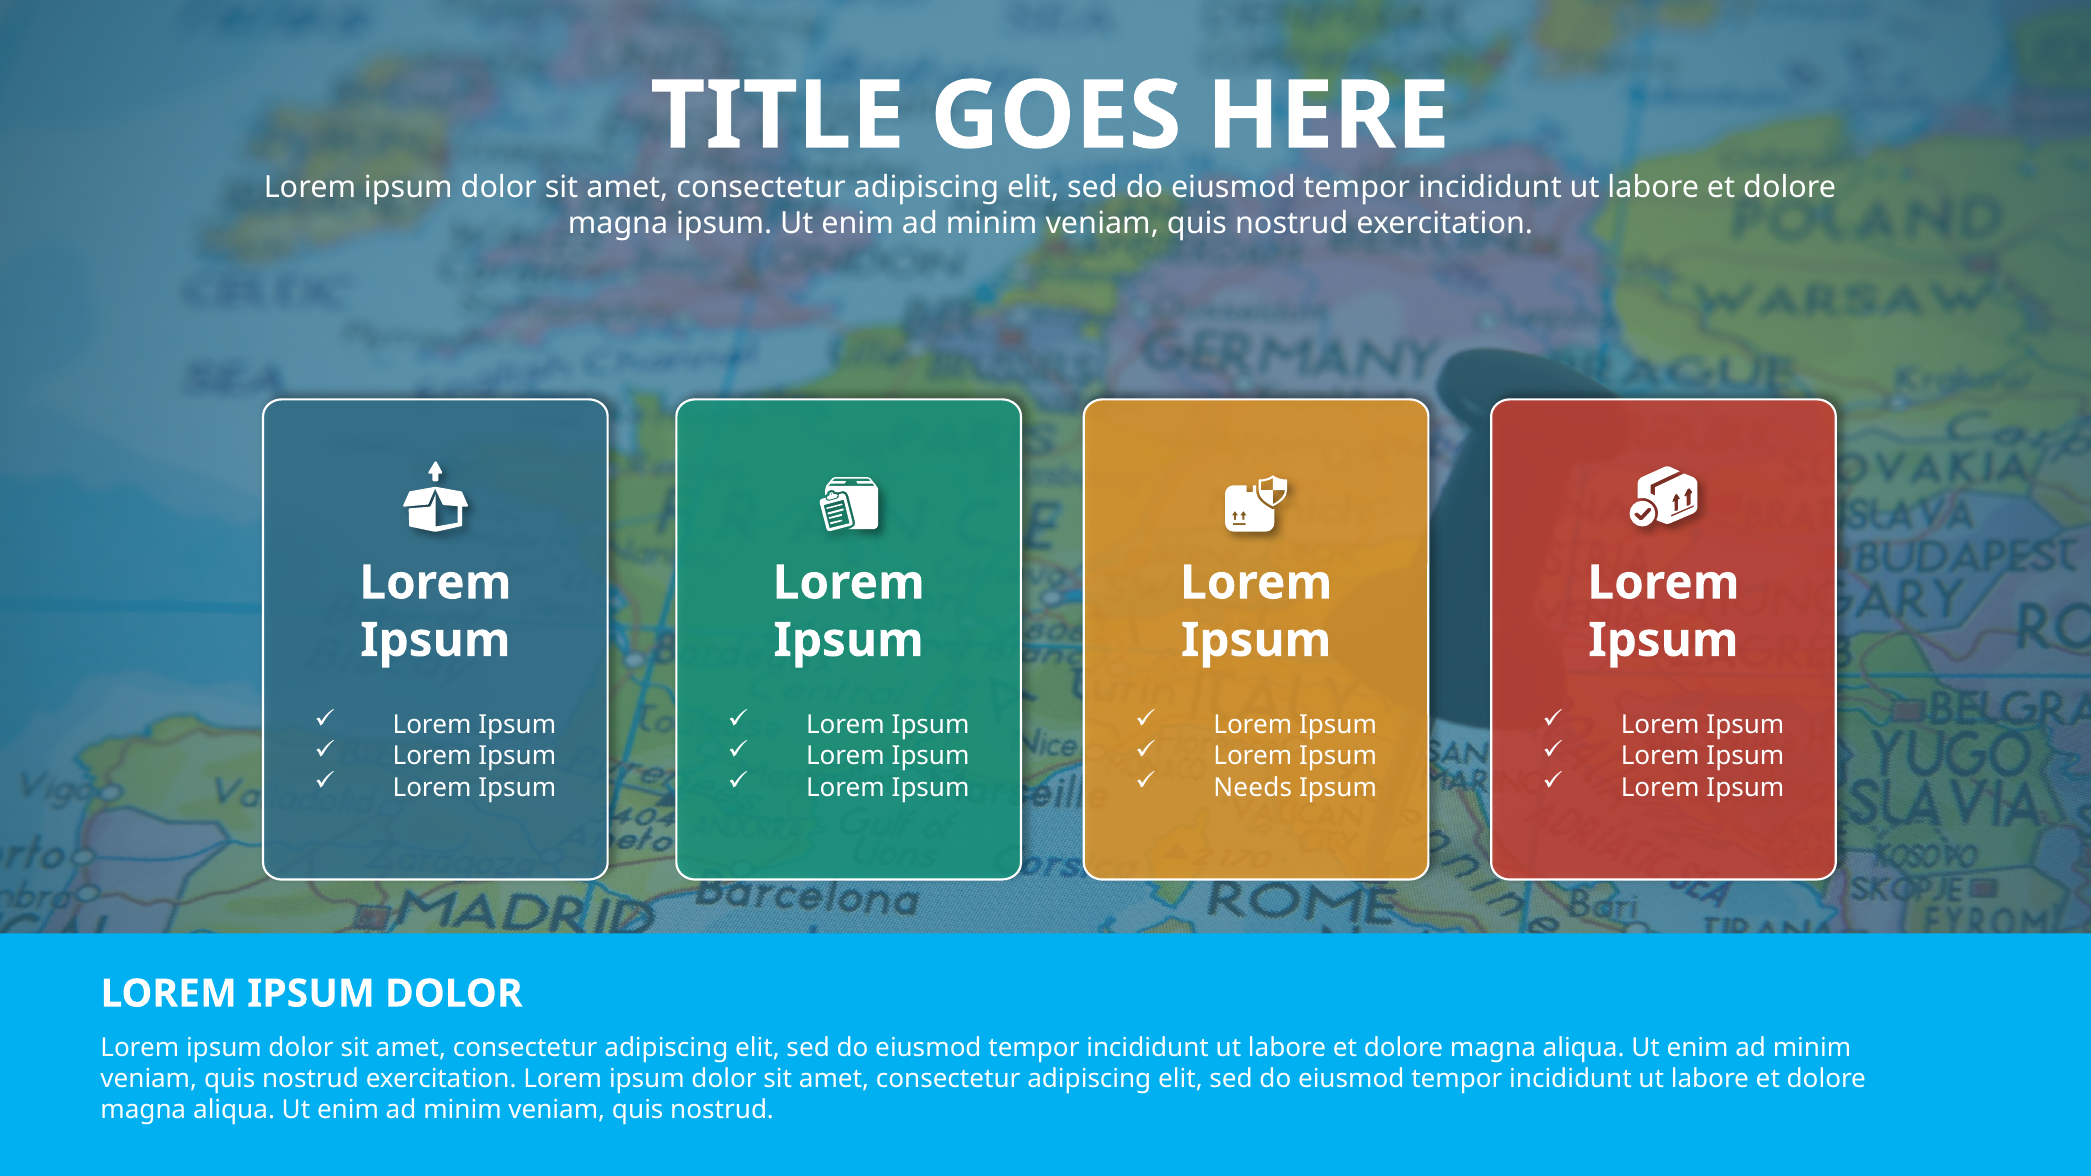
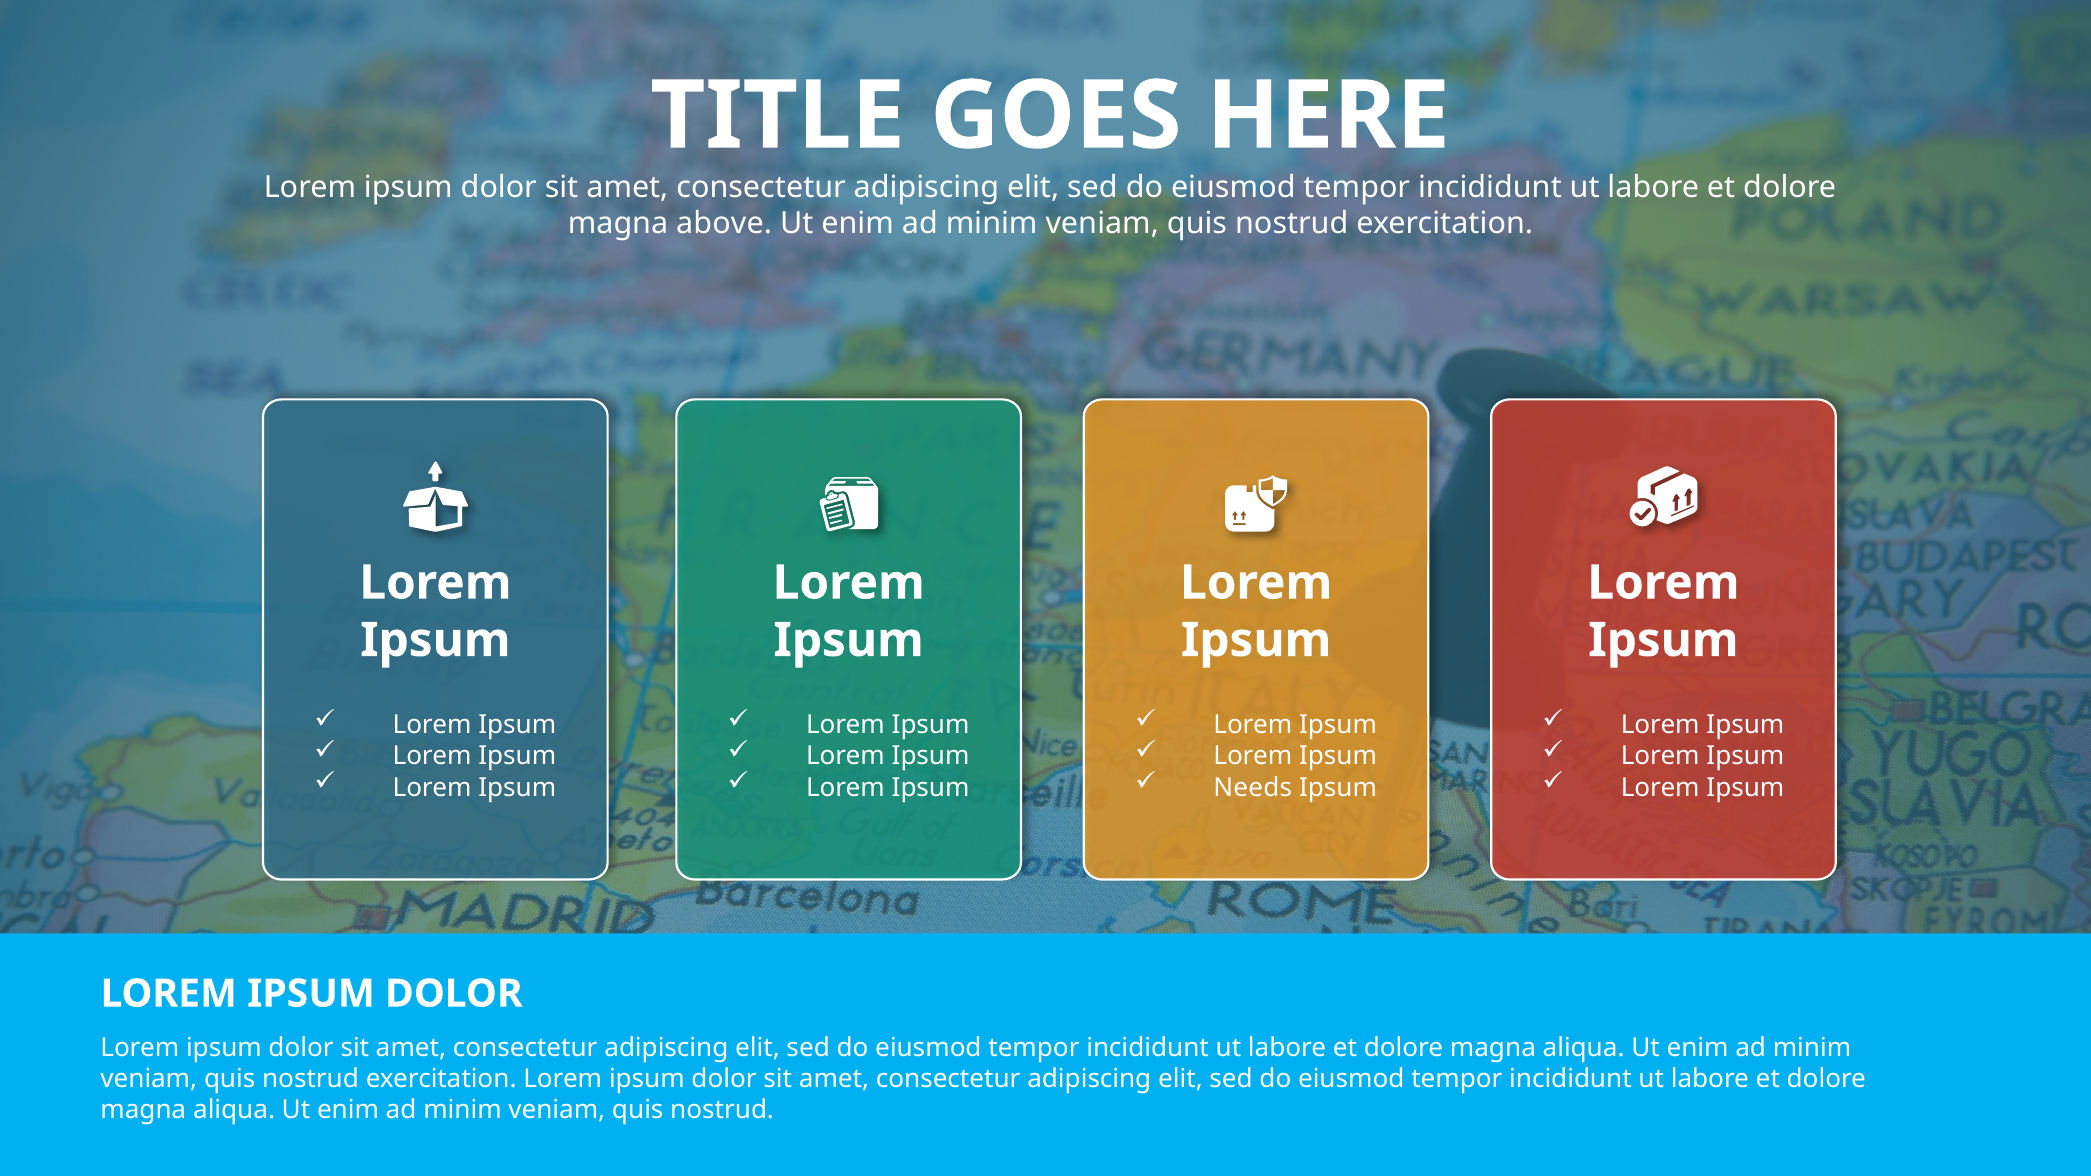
magna ipsum: ipsum -> above (724, 224)
